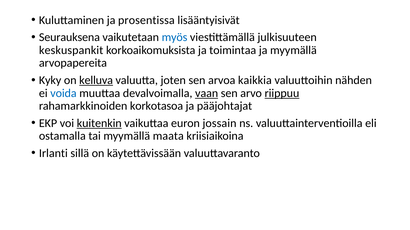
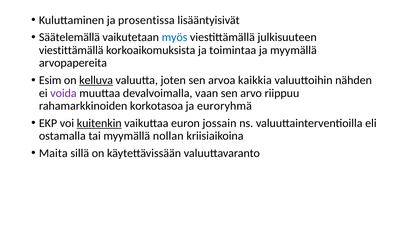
Seurauksena: Seurauksena -> Säätelemällä (69, 37)
keskuspankit: keskuspankit -> viestittämällä (71, 50)
Kyky: Kyky -> Esim (50, 80)
voida colour: blue -> purple (63, 93)
vaan underline: present -> none (207, 93)
riippuu underline: present -> none (282, 93)
pääjohtajat: pääjohtajat -> euroryhmä (224, 106)
maata: maata -> nollan (168, 136)
Irlanti: Irlanti -> Maita (53, 154)
